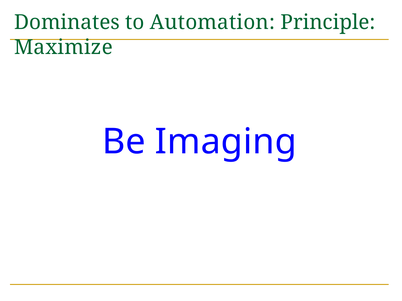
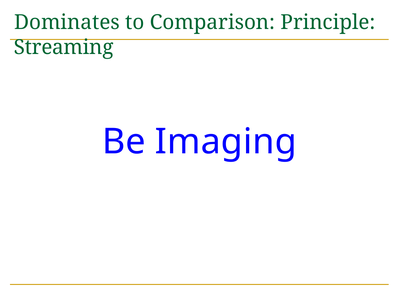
Automation: Automation -> Comparison (212, 23)
Maximize: Maximize -> Streaming (64, 47)
